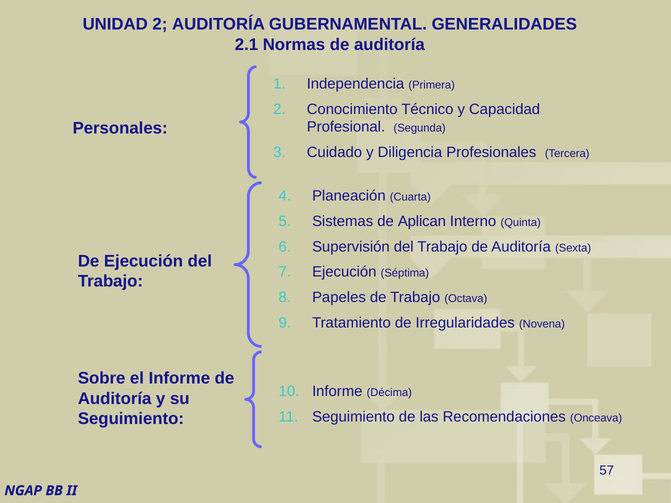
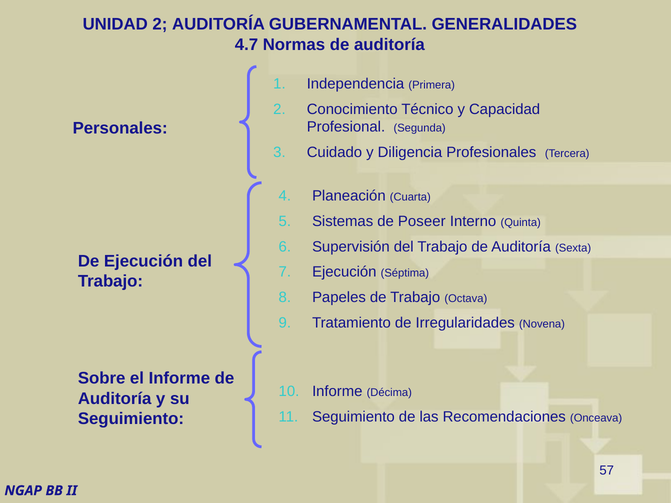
2.1: 2.1 -> 4.7 (246, 45)
Aplican: Aplican -> Poseer (422, 221)
